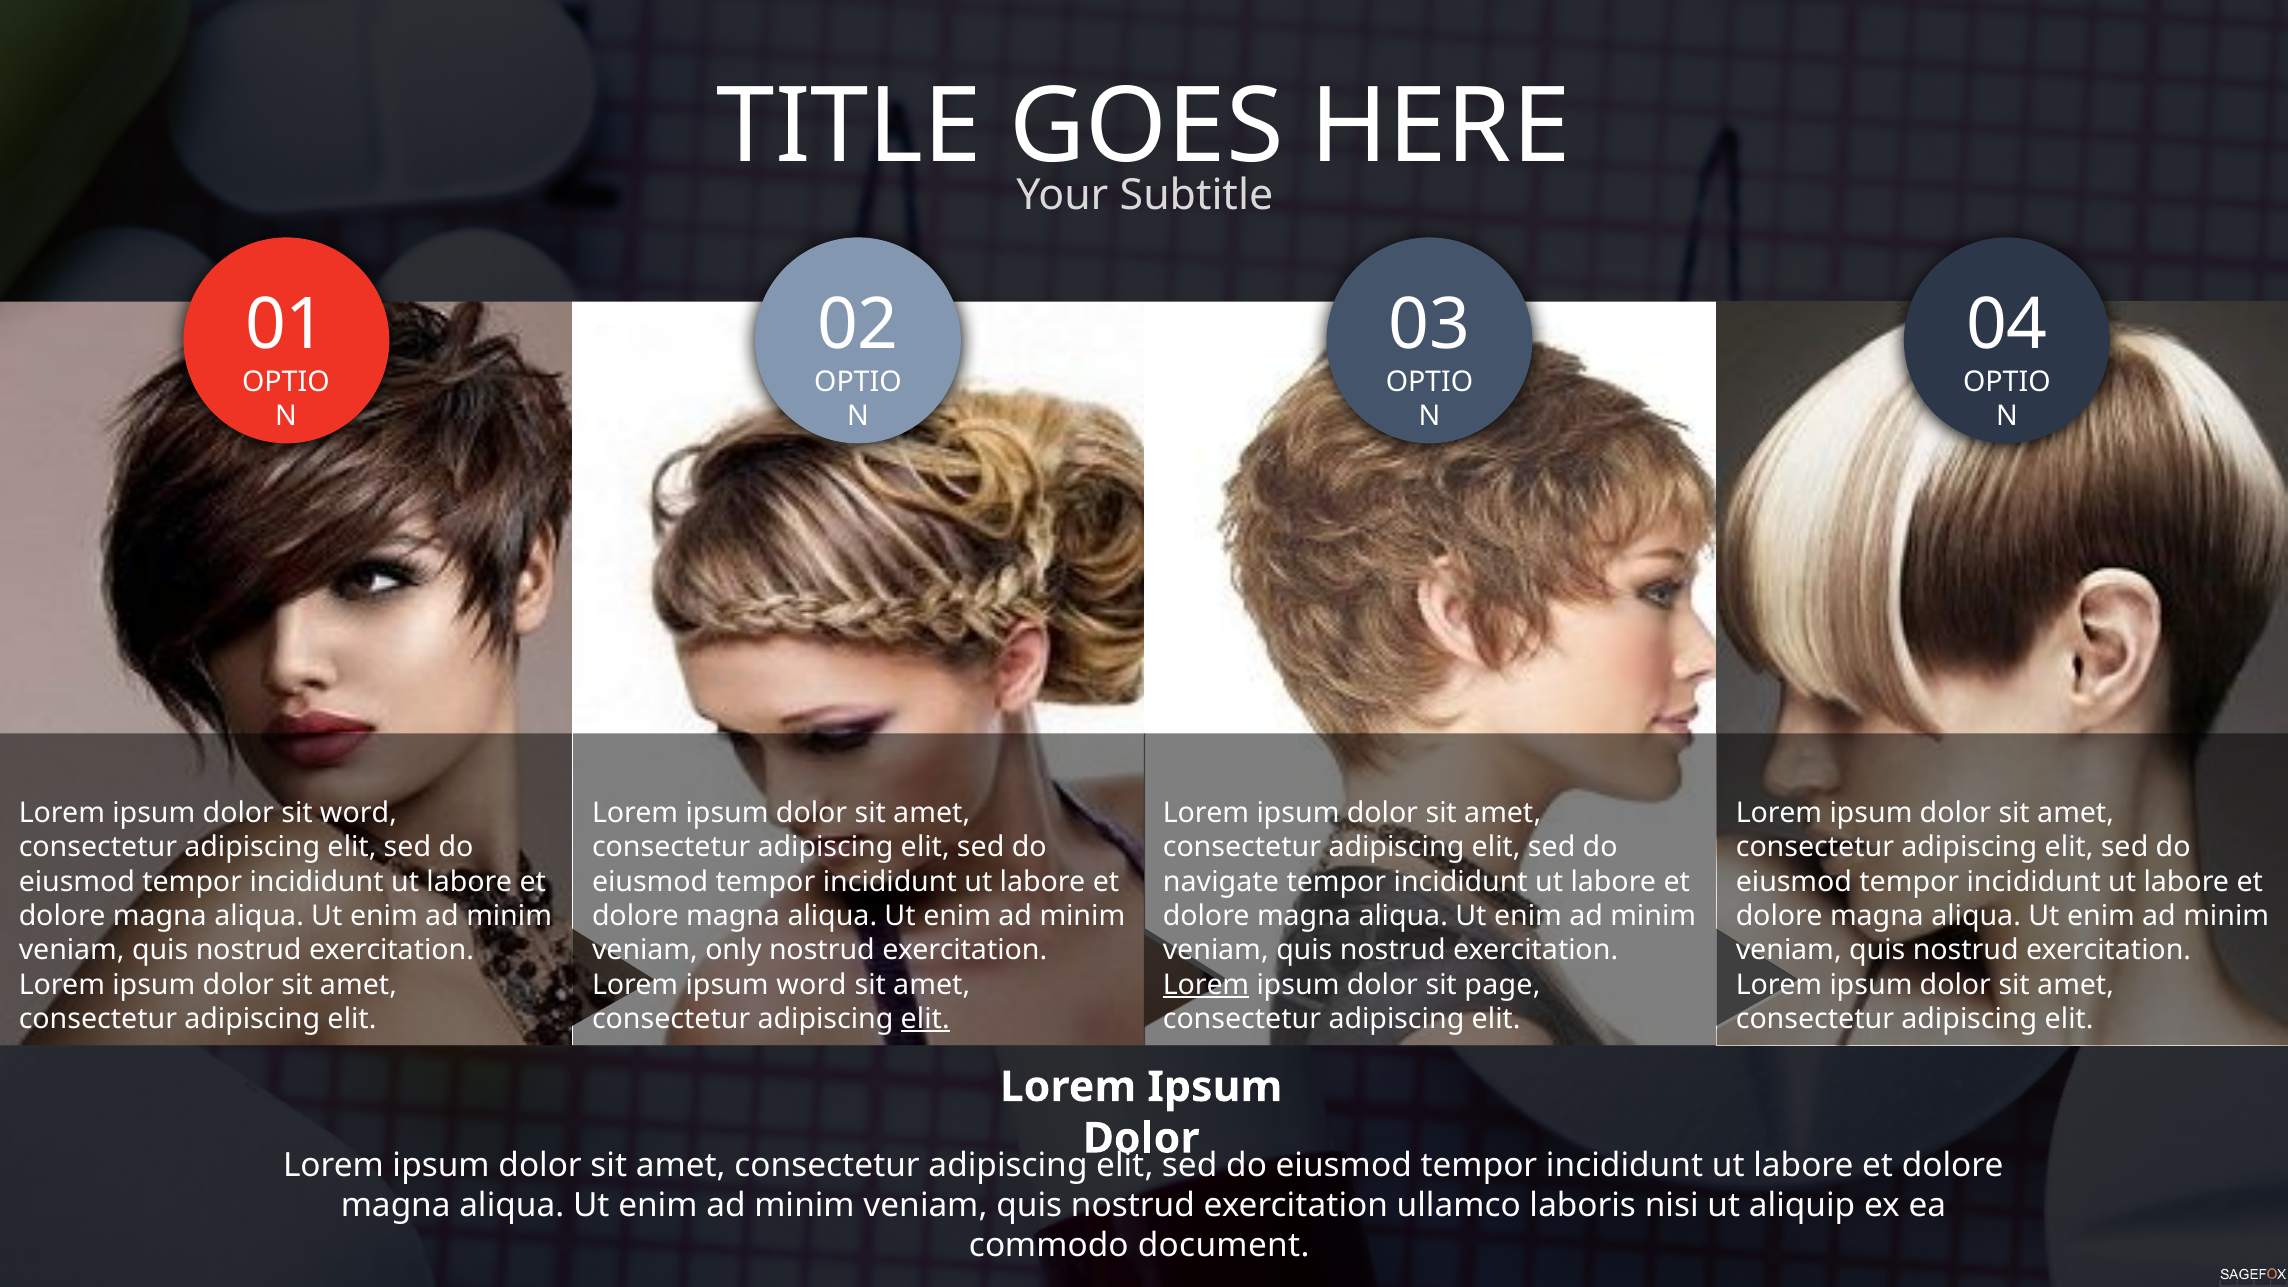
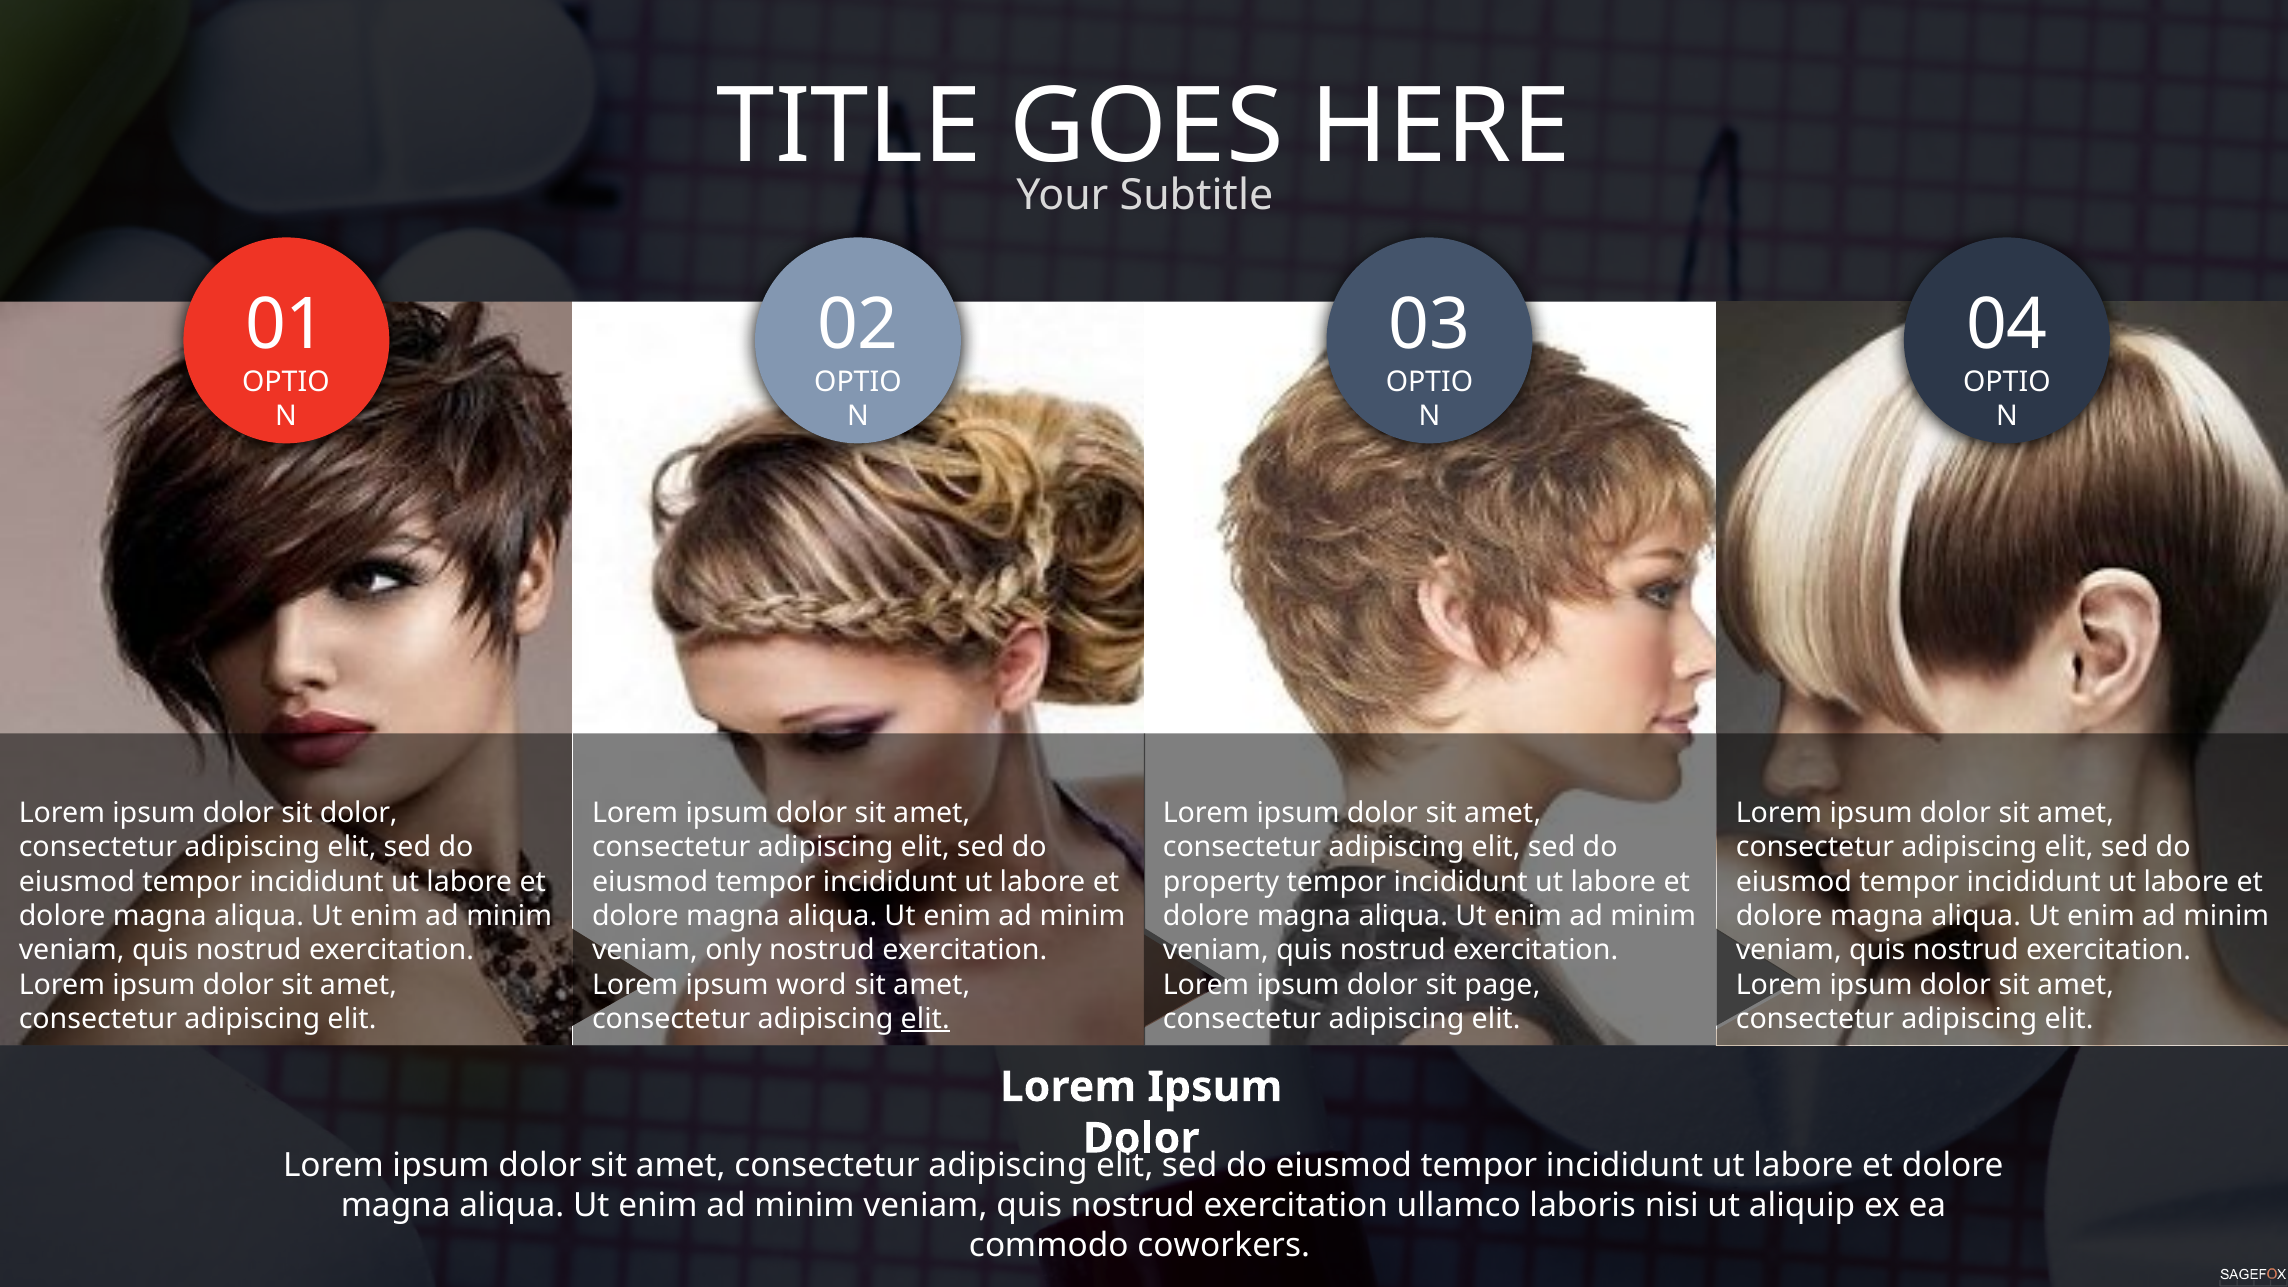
sit word: word -> dolor (359, 813)
navigate: navigate -> property (1221, 882)
Lorem underline: present -> none (1206, 985)
document: document -> coworkers (1224, 1246)
